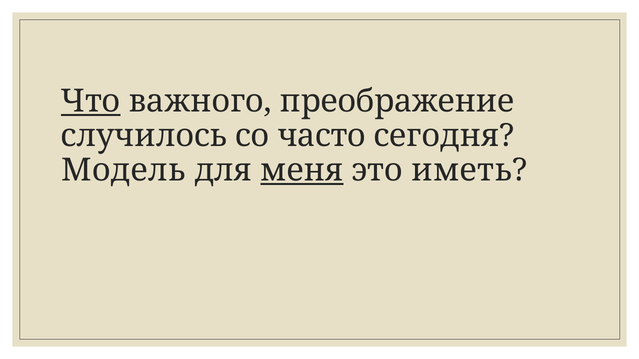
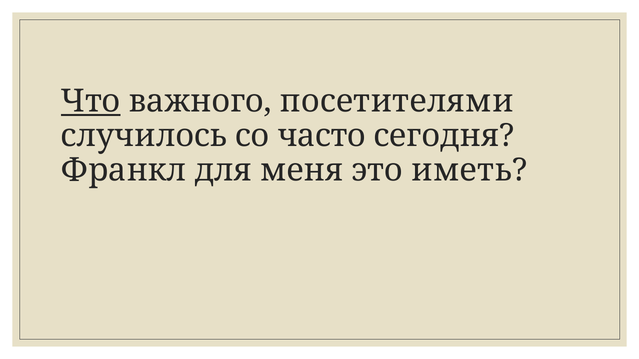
преображение: преображение -> посетителями (397, 101)
Модель: Модель -> Франкл (124, 170)
меня underline: present -> none (302, 170)
